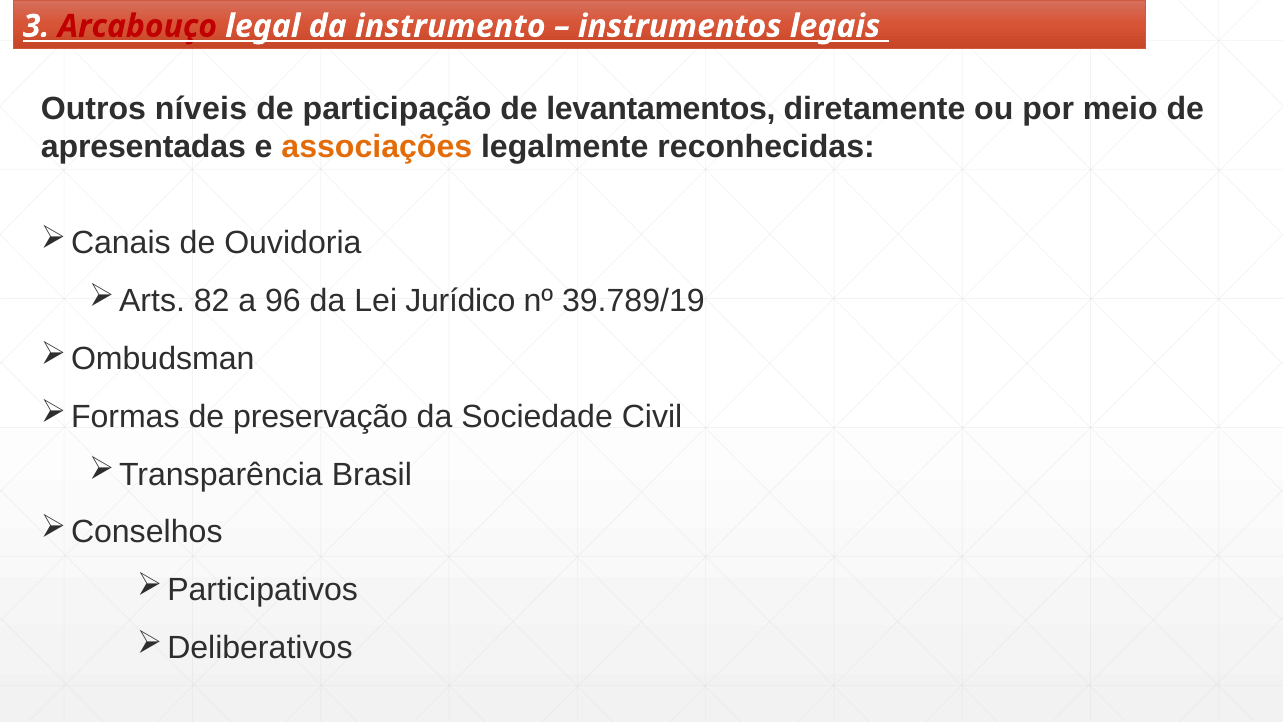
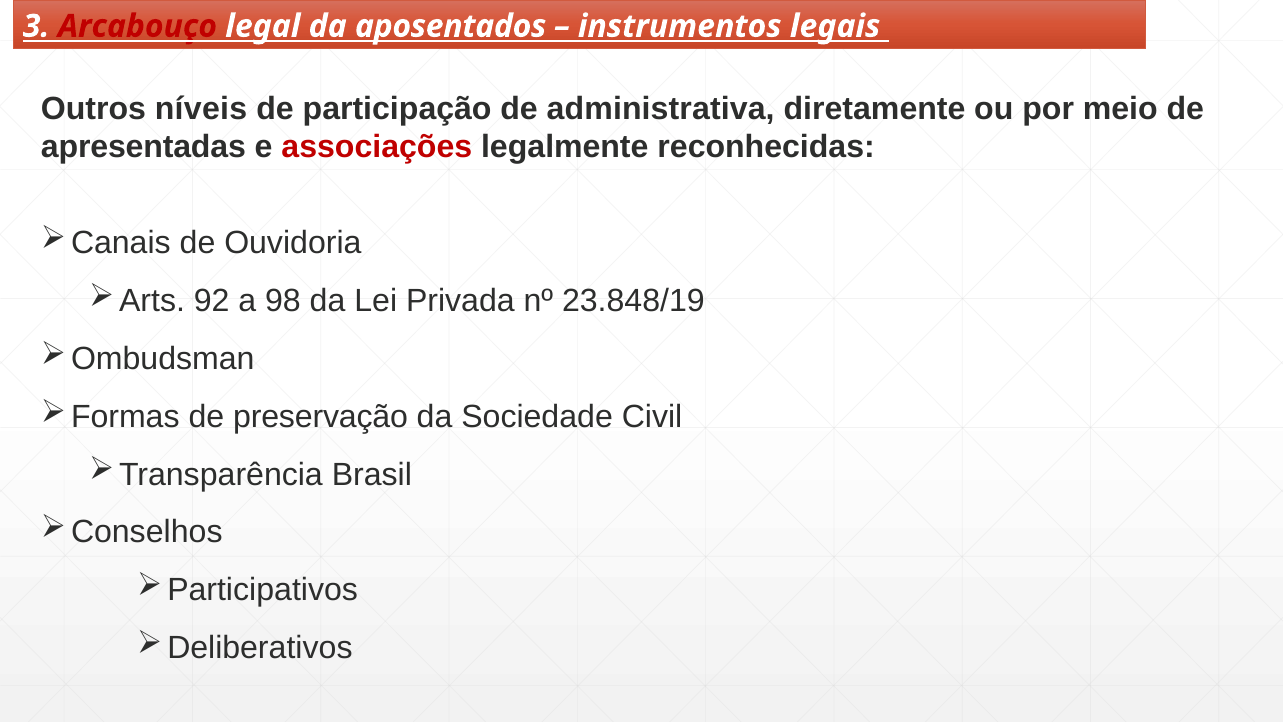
instrumento: instrumento -> aposentados (451, 26)
levantamentos: levantamentos -> administrativa (661, 109)
associações colour: orange -> red (377, 147)
82: 82 -> 92 (212, 301)
96: 96 -> 98 (283, 301)
Jurídico: Jurídico -> Privada (460, 301)
39.789/19: 39.789/19 -> 23.848/19 (633, 301)
